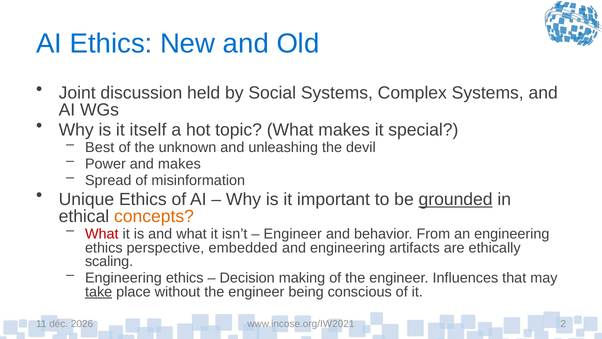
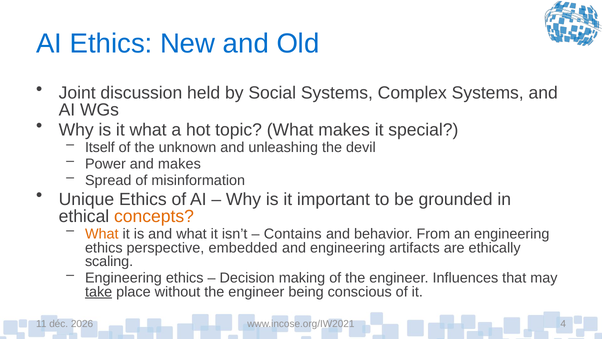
it itself: itself -> what (148, 130)
Best: Best -> Itself (100, 147)
grounded underline: present -> none (456, 199)
What colour: red -> orange (102, 234)
Engineer: Engineer -> Contains (293, 234)
2: 2 -> 4 (563, 323)
